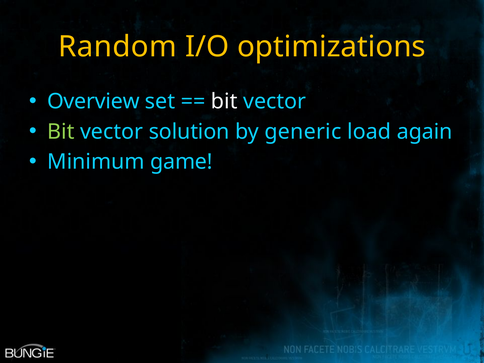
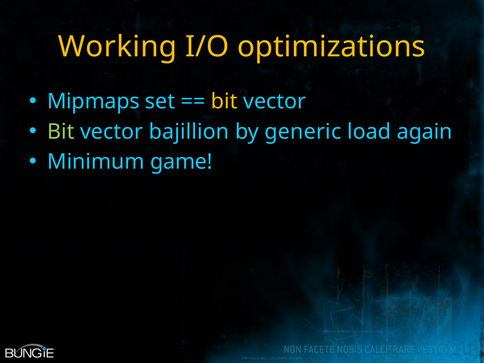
Random: Random -> Working (117, 47)
Overview: Overview -> Mipmaps (93, 102)
bit colour: white -> yellow (224, 102)
solution: solution -> bajillion (189, 132)
